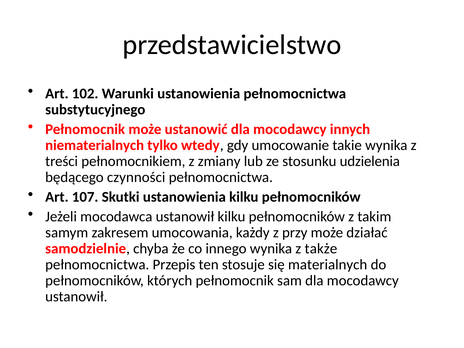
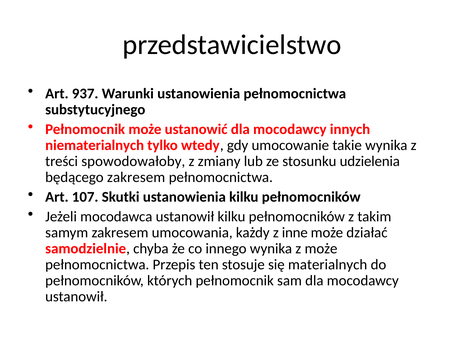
102: 102 -> 937 (85, 93)
pełnomocnikiem: pełnomocnikiem -> spowodowałoby (133, 161)
będącego czynności: czynności -> zakresem (136, 177)
przy: przy -> inne (295, 233)
z także: także -> może (321, 249)
